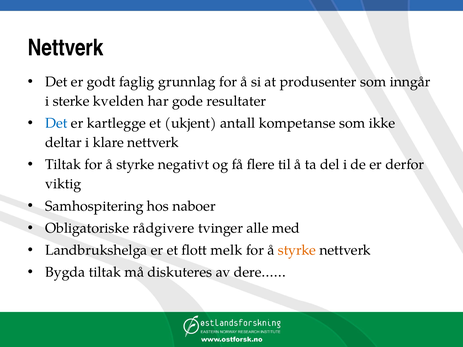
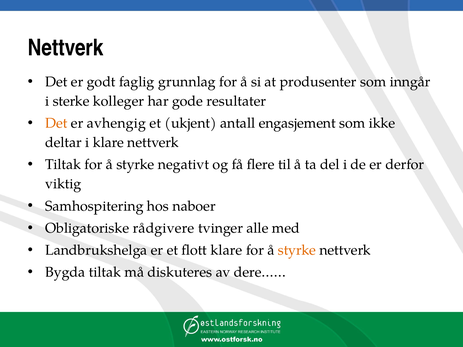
kvelden: kvelden -> kolleger (119, 101)
Det colour: blue -> orange (56, 123)
kartlegge: kartlegge -> avhengig (116, 123)
kompetanse: kompetanse -> engasjement (297, 123)
flott melk: melk -> klare (226, 250)
